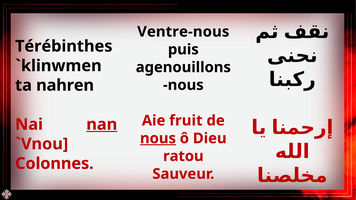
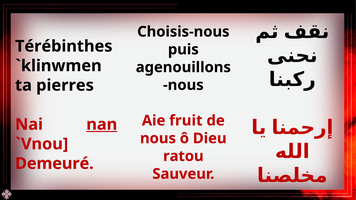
Ventre-nous: Ventre-nous -> Choisis-nous (183, 32)
nahren: nahren -> pierres (65, 85)
nous underline: present -> none (158, 139)
Colonnes: Colonnes -> Demeuré (54, 164)
